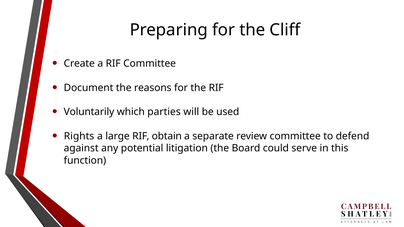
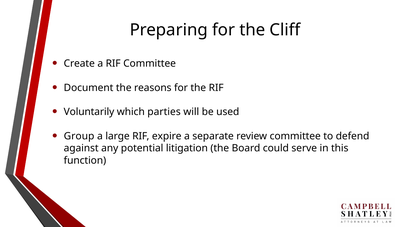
Rights: Rights -> Group (79, 136)
obtain: obtain -> expire (167, 136)
